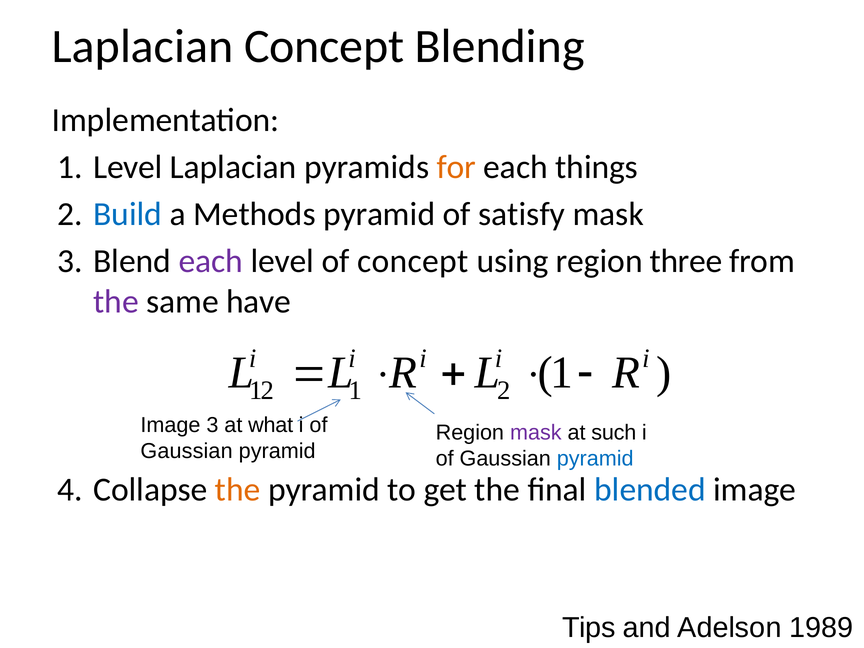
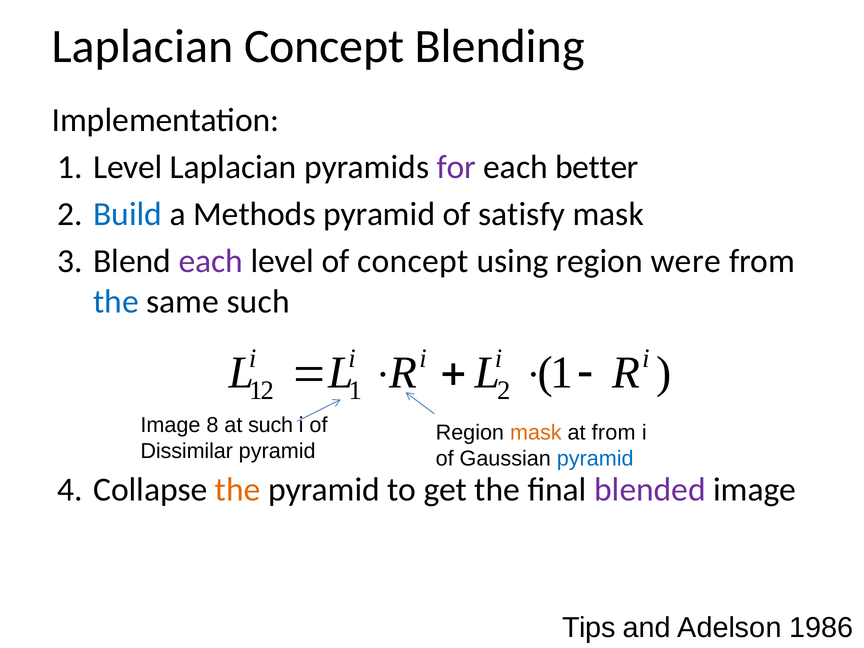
for colour: orange -> purple (456, 167)
things: things -> better (597, 167)
three: three -> were (686, 261)
the colour: purple -> blue (116, 302)
same have: have -> such (258, 302)
Image 3: 3 -> 8 (212, 425)
at what: what -> such (271, 425)
mask colour: purple -> orange (536, 433)
at such: such -> from (614, 433)
Gaussian: Gaussian -> Dissimilar (187, 451)
blended colour: blue -> purple (650, 489)
1989: 1989 -> 1986 (821, 628)
